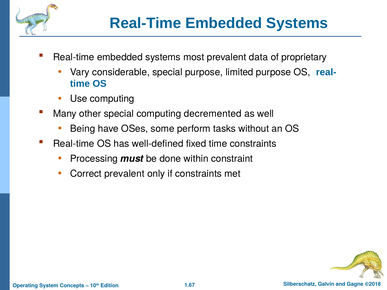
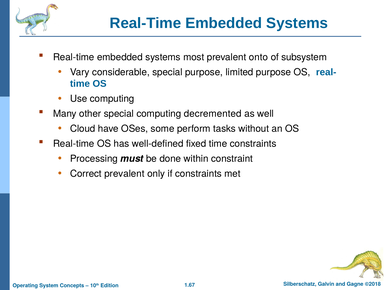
data: data -> onto (258, 57)
proprietary: proprietary -> subsystem (304, 57)
Being: Being -> Cloud (83, 129)
